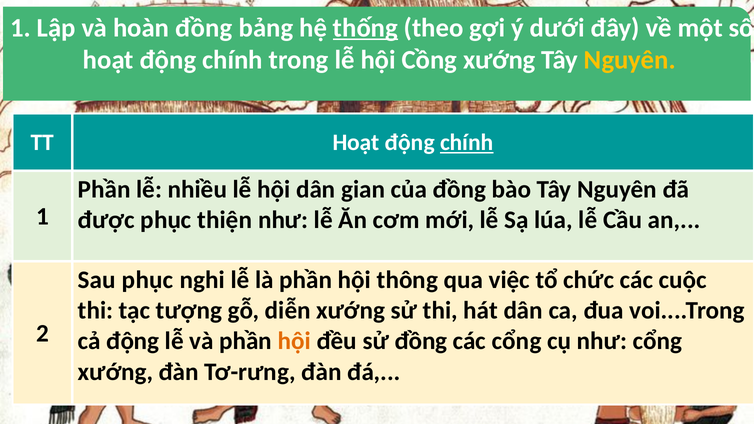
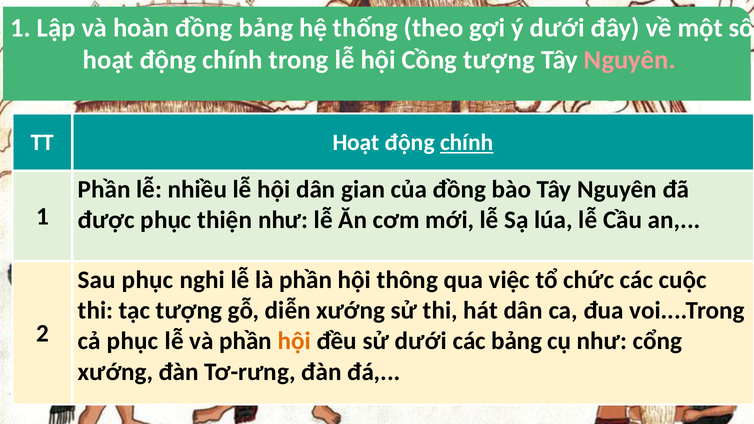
thống underline: present -> none (365, 28)
Cồng xướng: xướng -> tượng (499, 60)
Nguyên colour: yellow -> pink (630, 60)
cả động: động -> phục (133, 341)
sử đồng: đồng -> dưới (421, 341)
các cổng: cổng -> bảng (517, 341)
